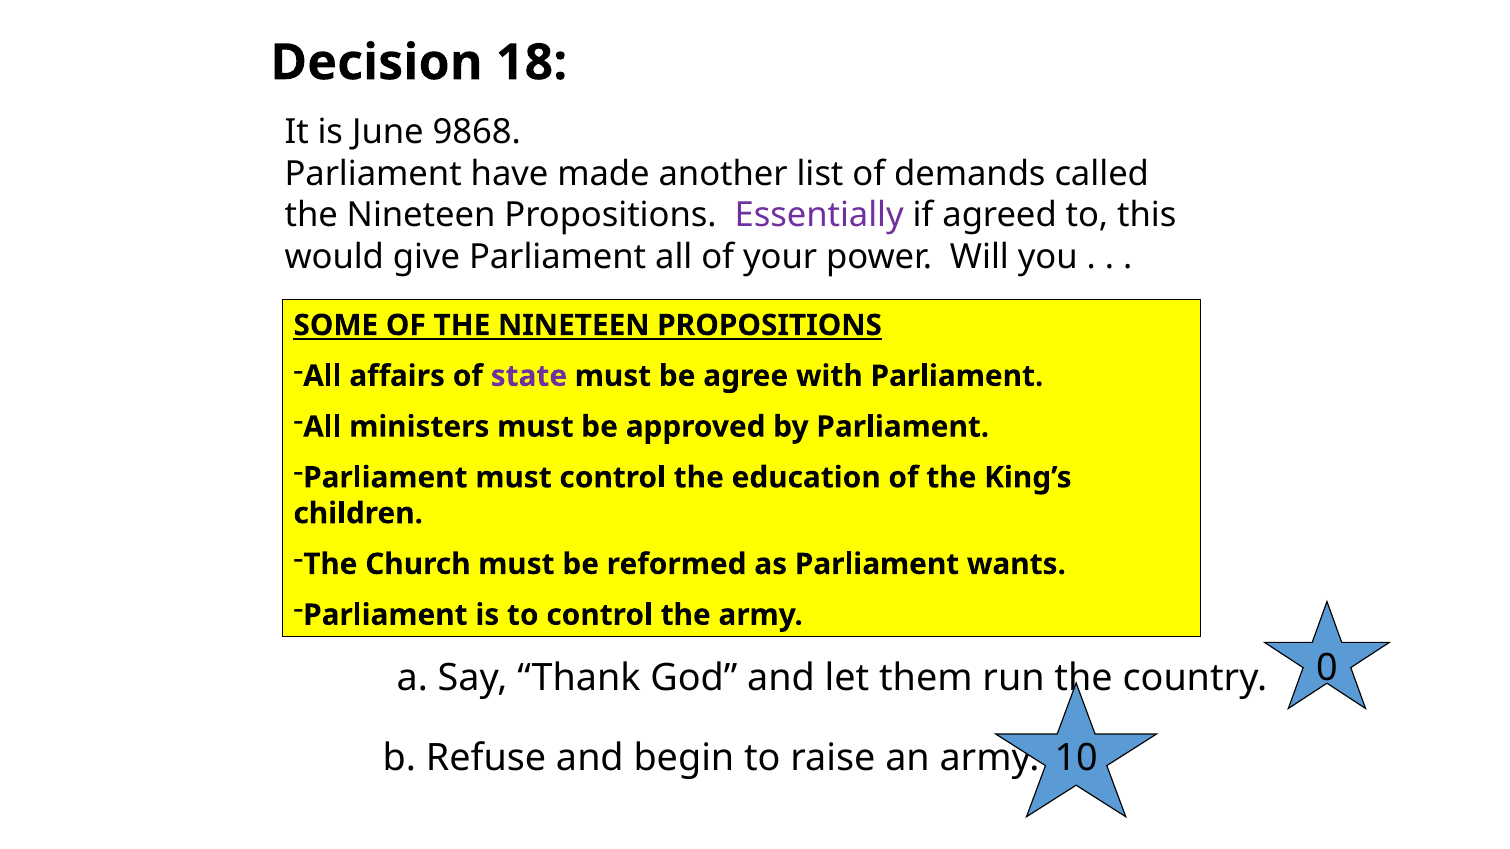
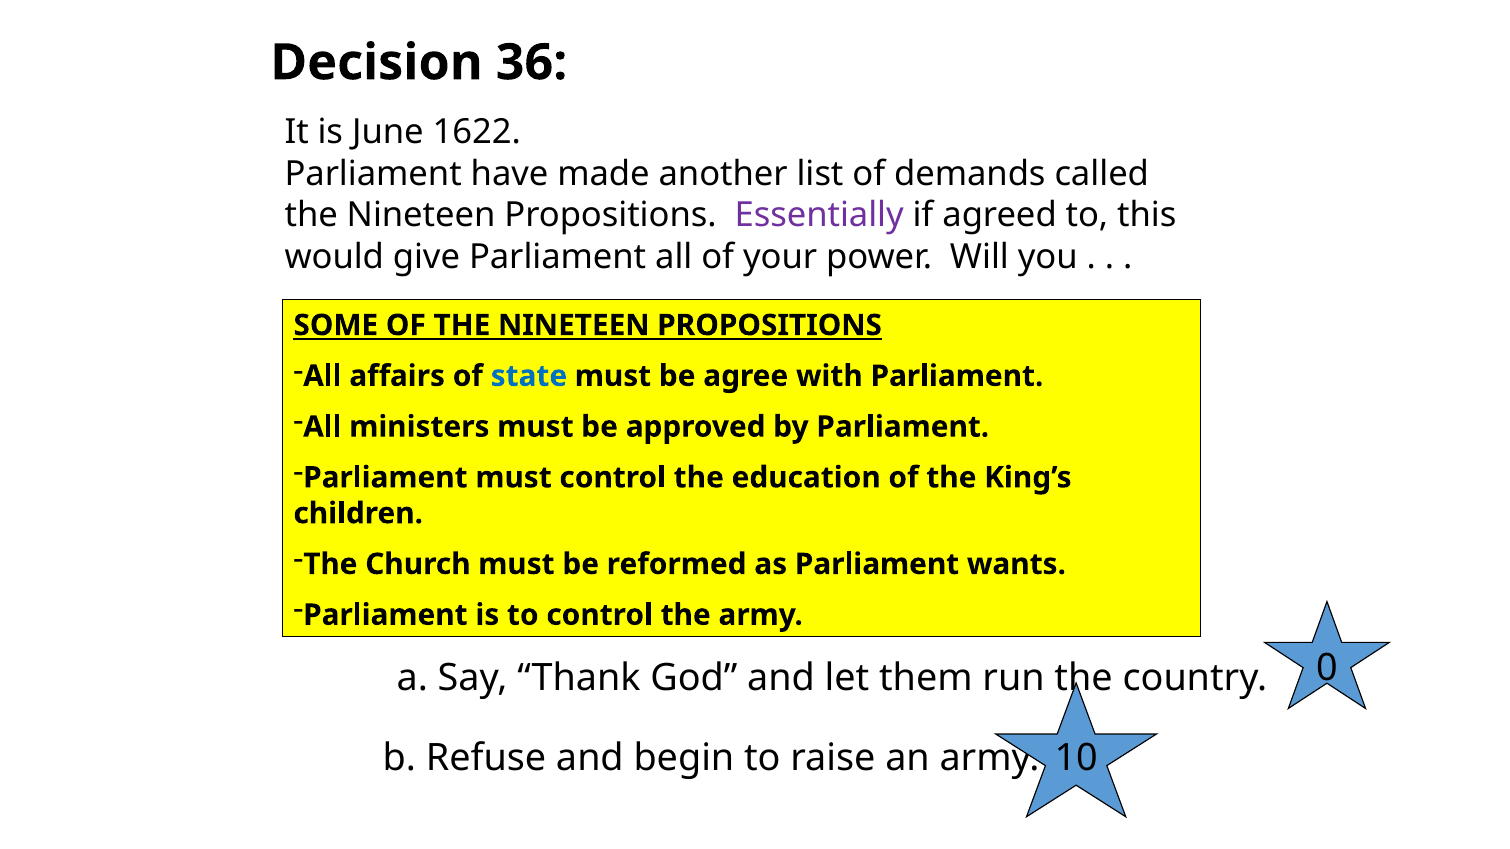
18: 18 -> 36 (532, 63)
9868: 9868 -> 1622 (477, 132)
state colour: purple -> blue (529, 376)
